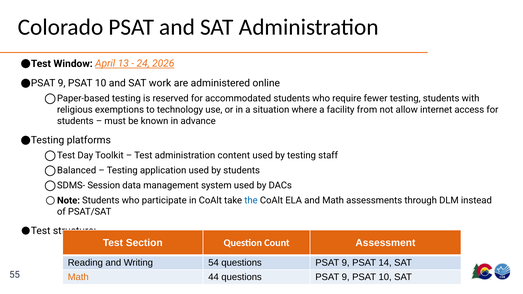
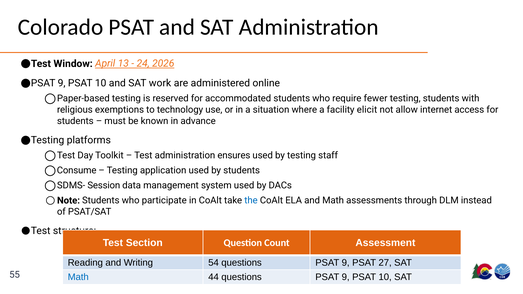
from: from -> elicit (367, 110)
content: content -> ensures (234, 156)
Balanced: Balanced -> Consume (77, 171)
14: 14 -> 27 (385, 263)
Math colour: orange -> blue (78, 277)
